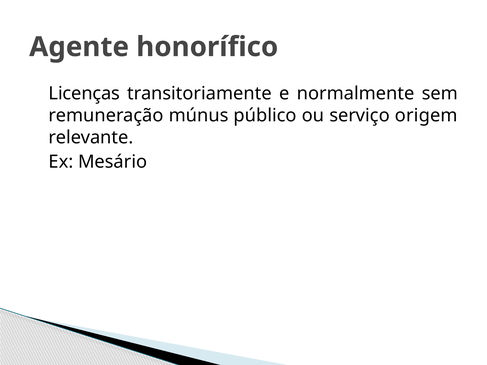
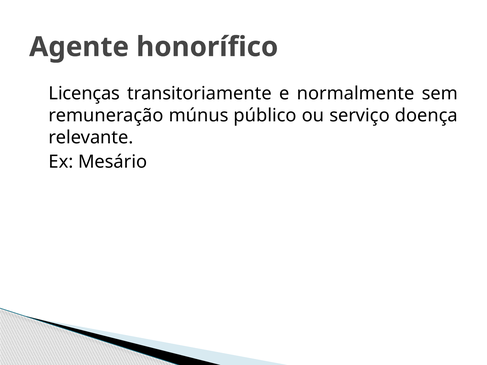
origem: origem -> doença (426, 115)
